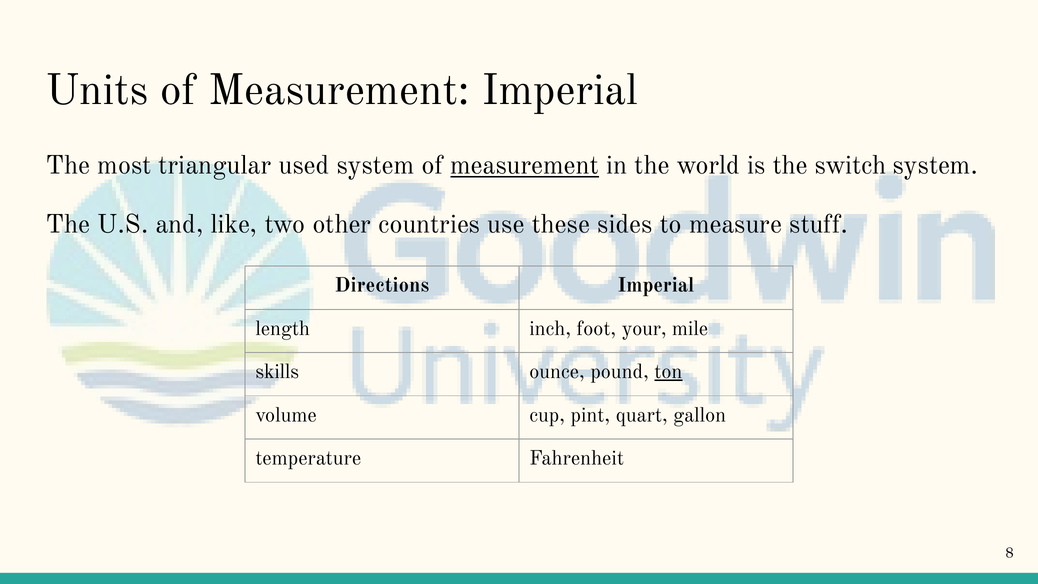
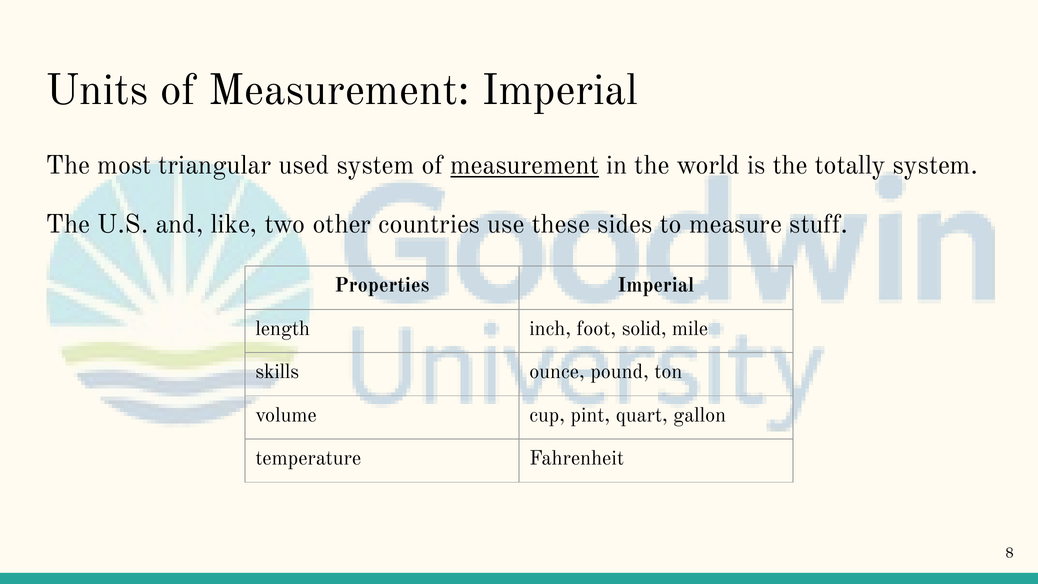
switch: switch -> totally (850, 165)
Directions: Directions -> Properties (382, 285)
your: your -> solid (644, 328)
ton underline: present -> none (668, 372)
